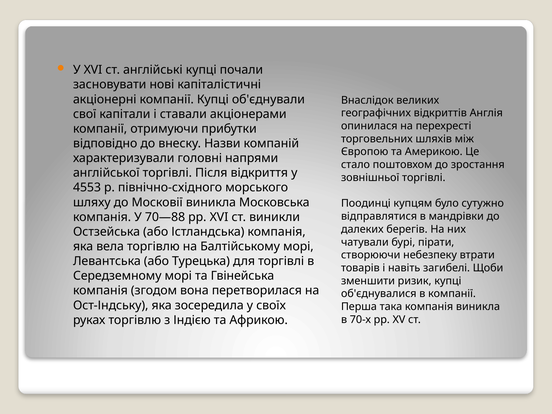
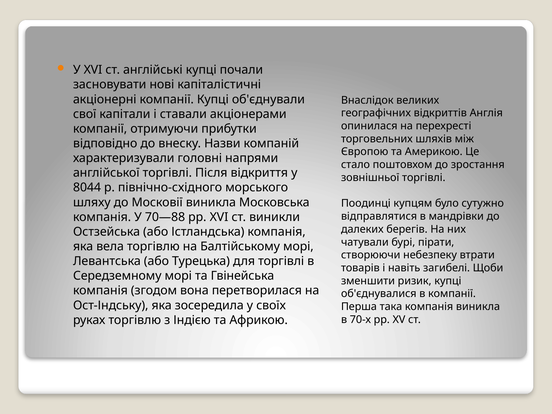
4553: 4553 -> 8044 (87, 188)
